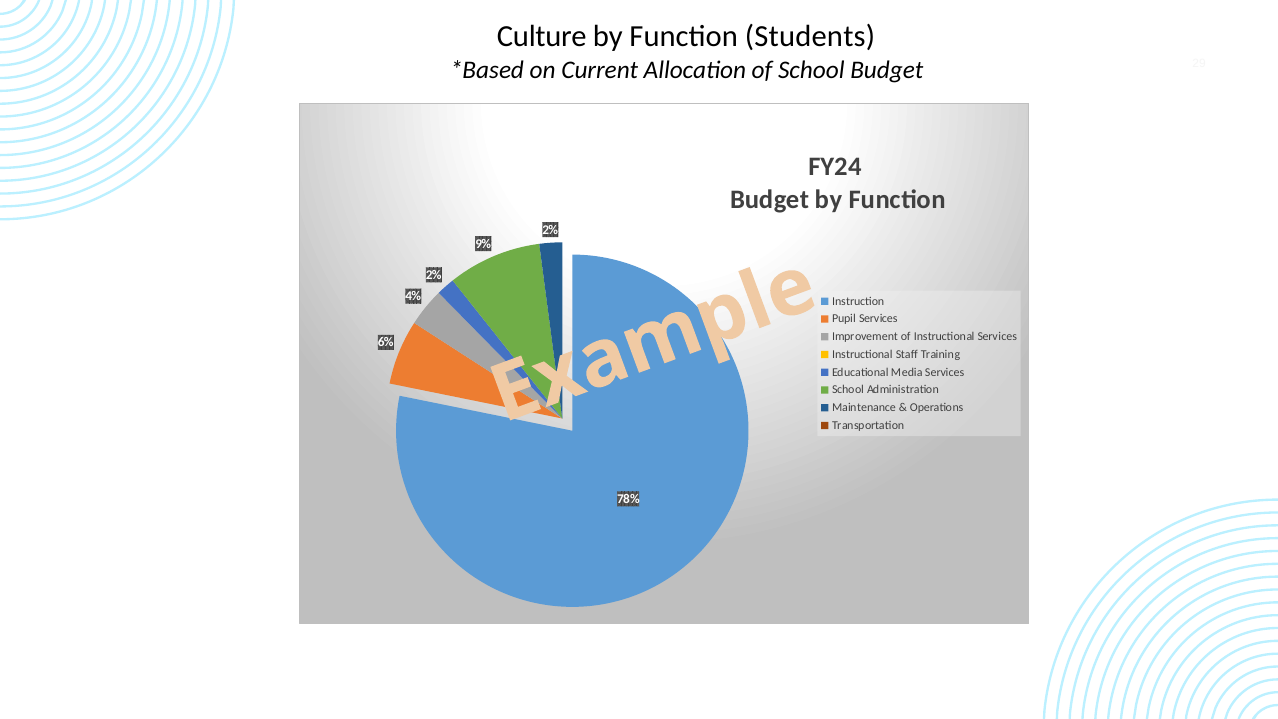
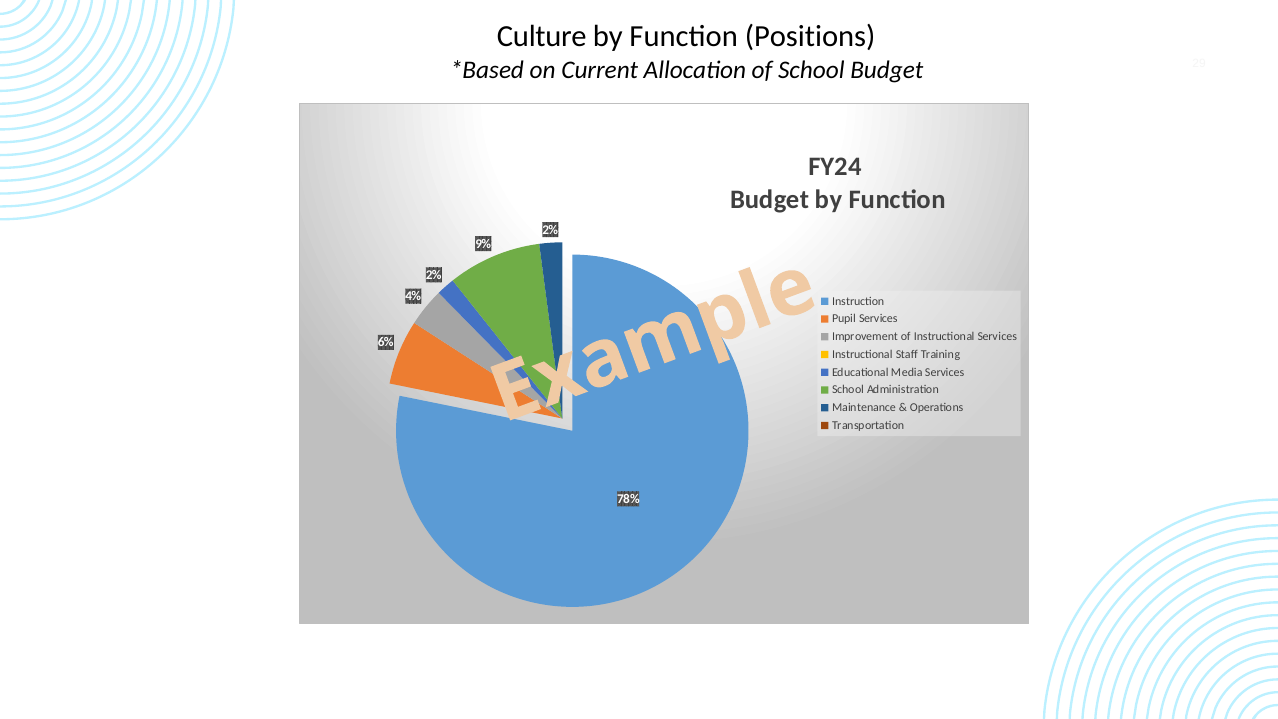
Students: Students -> Positions (810, 37)
